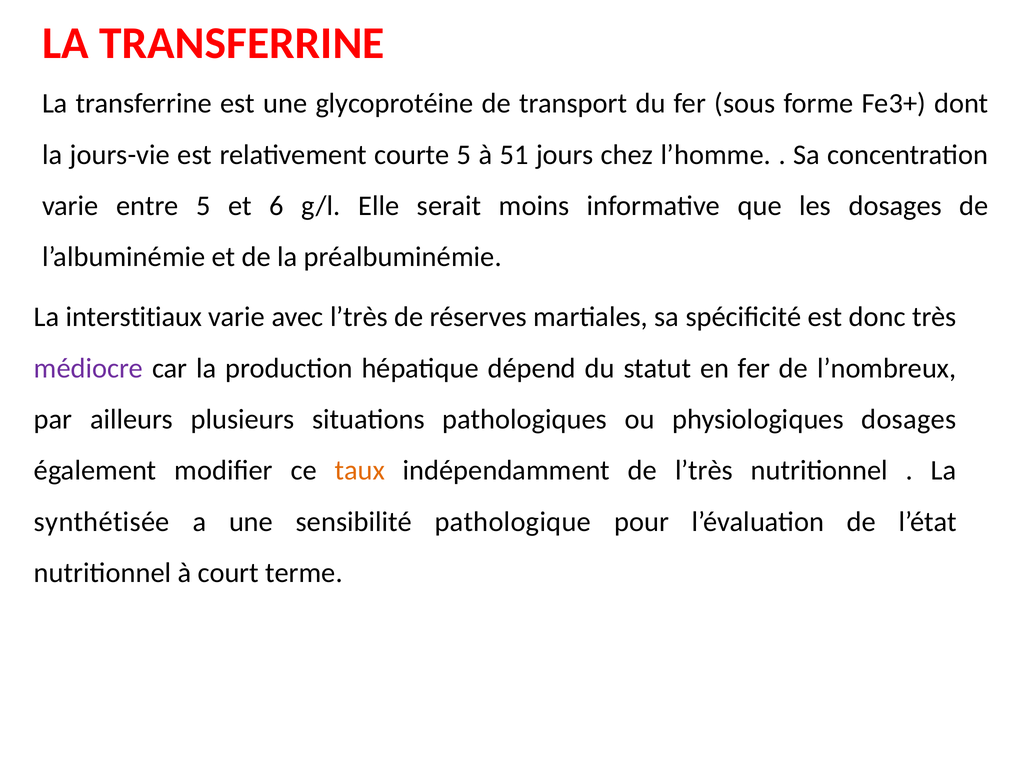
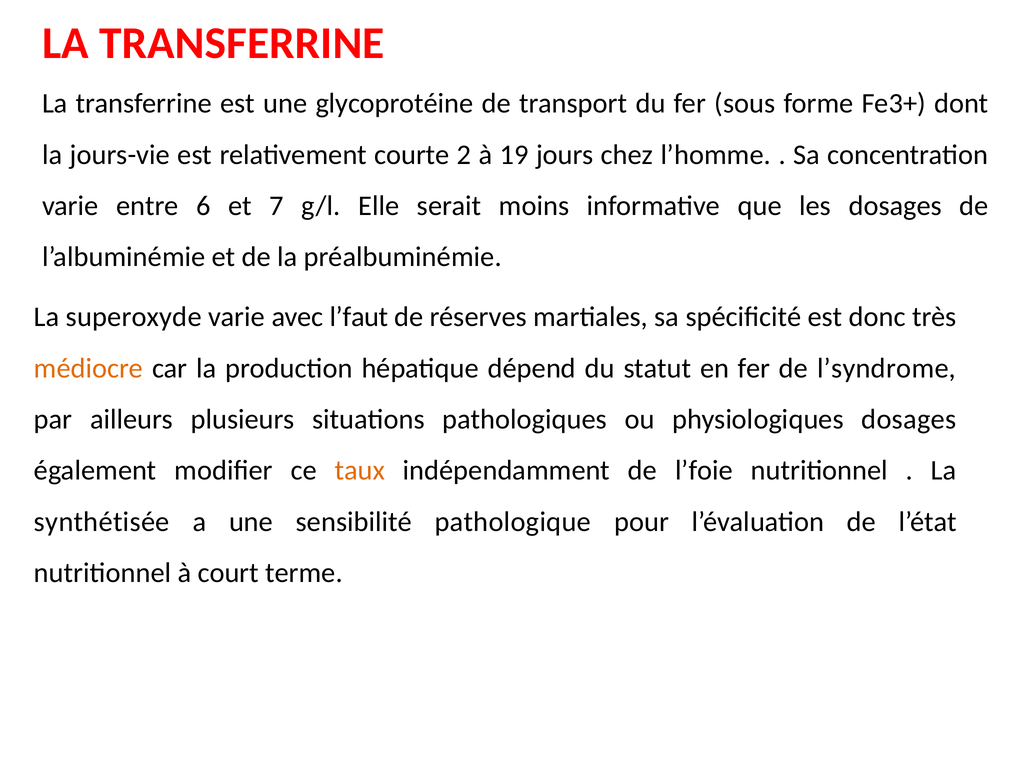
courte 5: 5 -> 2 (464, 155)
51: 51 -> 19 (514, 155)
entre 5: 5 -> 6 (203, 206)
6: 6 -> 7 (277, 206)
interstitiaux: interstitiaux -> superoxyde (134, 317)
avec l’très: l’très -> l’faut (359, 317)
médiocre colour: purple -> orange (89, 368)
l’nombreux: l’nombreux -> l’syndrome (887, 368)
de l’très: l’très -> l’foie (704, 471)
